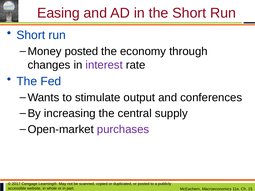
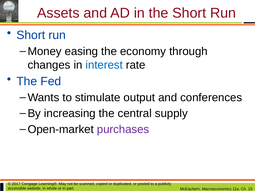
Easing: Easing -> Assets (58, 13)
Money posted: posted -> easing (81, 51)
interest colour: purple -> blue (104, 65)
